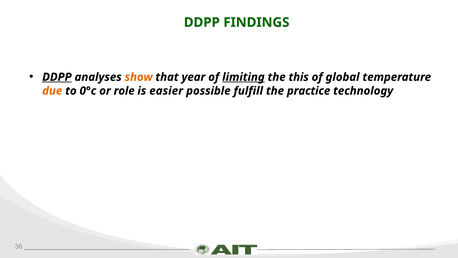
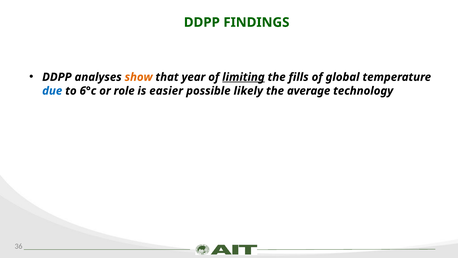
DDPP underline: present -> none (57, 77)
this: this -> fills (299, 77)
due colour: orange -> blue (52, 91)
0°c: 0°c -> 6°c (88, 91)
fulfill: fulfill -> likely (248, 91)
practice: practice -> average (309, 91)
